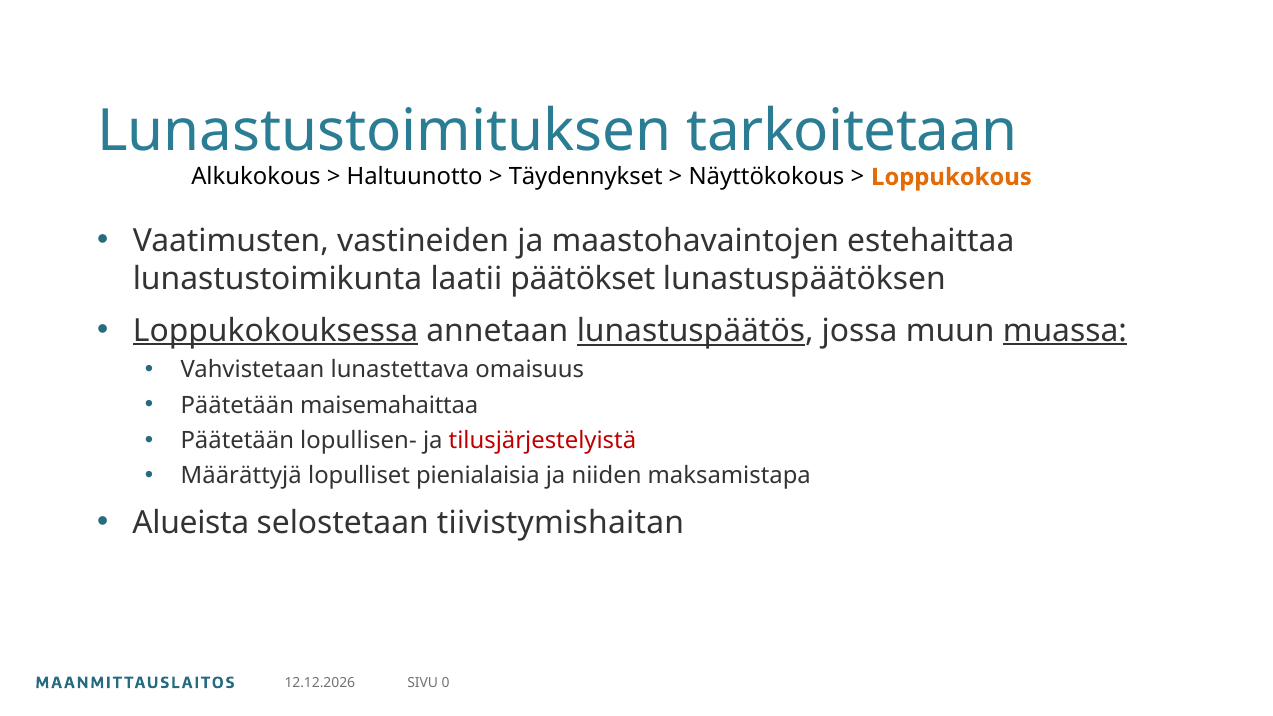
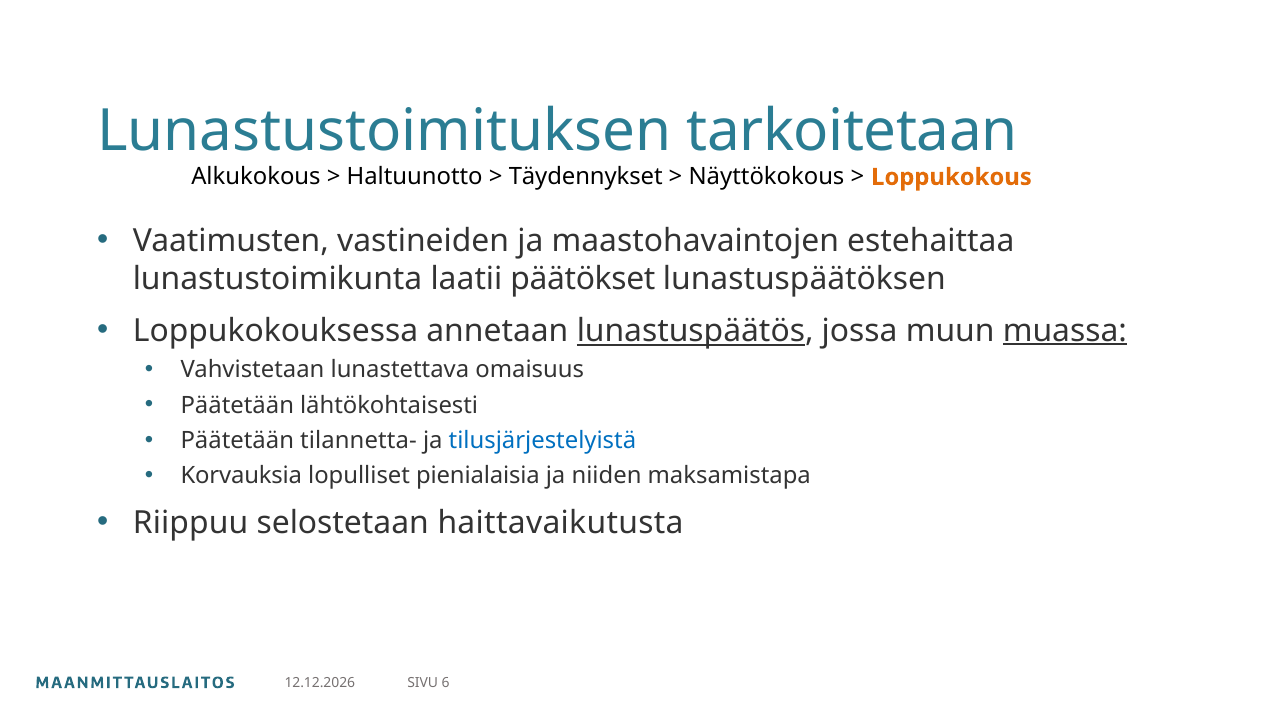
Loppukokouksessa underline: present -> none (275, 331)
maisemahaittaa: maisemahaittaa -> lähtökohtaisesti (389, 405)
lopullisen-: lopullisen- -> tilannetta- (358, 441)
tilusjärjestelyistä colour: red -> blue (542, 441)
Määrättyjä: Määrättyjä -> Korvauksia (241, 476)
Alueista: Alueista -> Riippuu (191, 523)
tiivistymishaitan: tiivistymishaitan -> haittavaikutusta (561, 523)
0: 0 -> 6 (446, 683)
